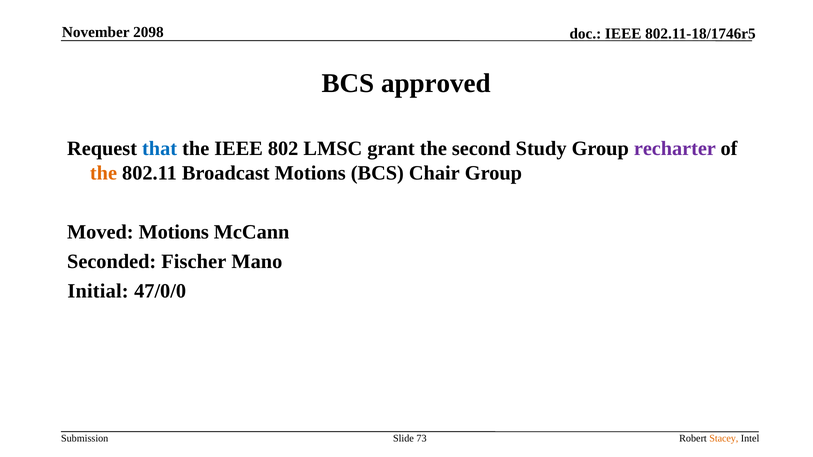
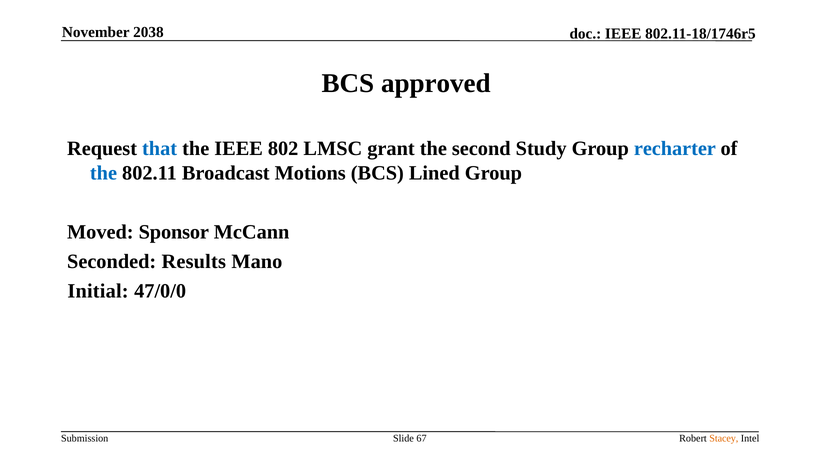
2098: 2098 -> 2038 (148, 32)
recharter colour: purple -> blue (675, 149)
the colour: orange -> blue (104, 173)
Chair: Chair -> Lined (434, 173)
Moved Motions: Motions -> Sponsor (174, 232)
Fischer: Fischer -> Results (194, 262)
73: 73 -> 67 (422, 439)
